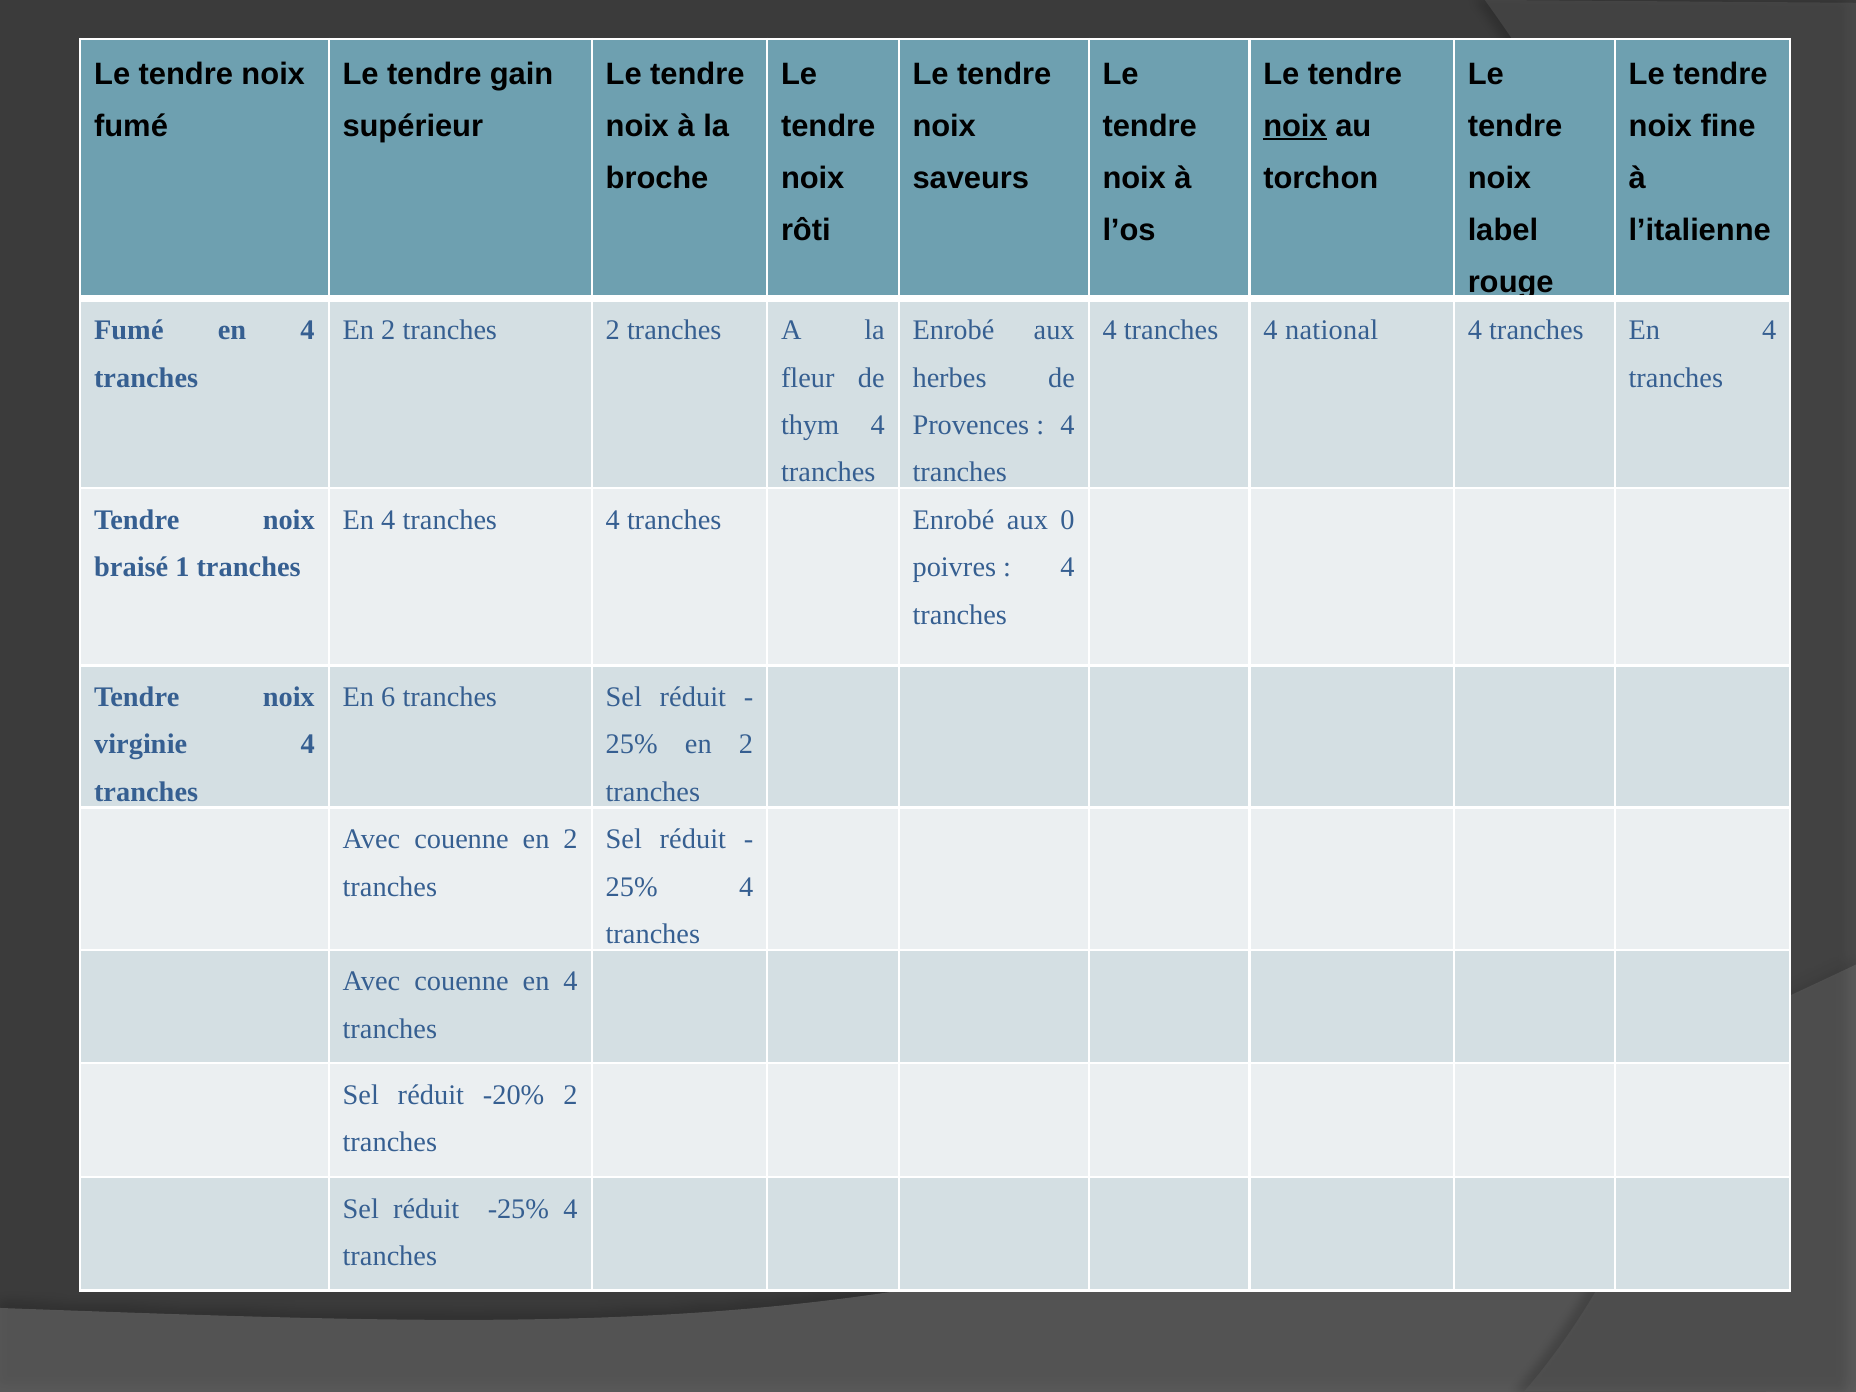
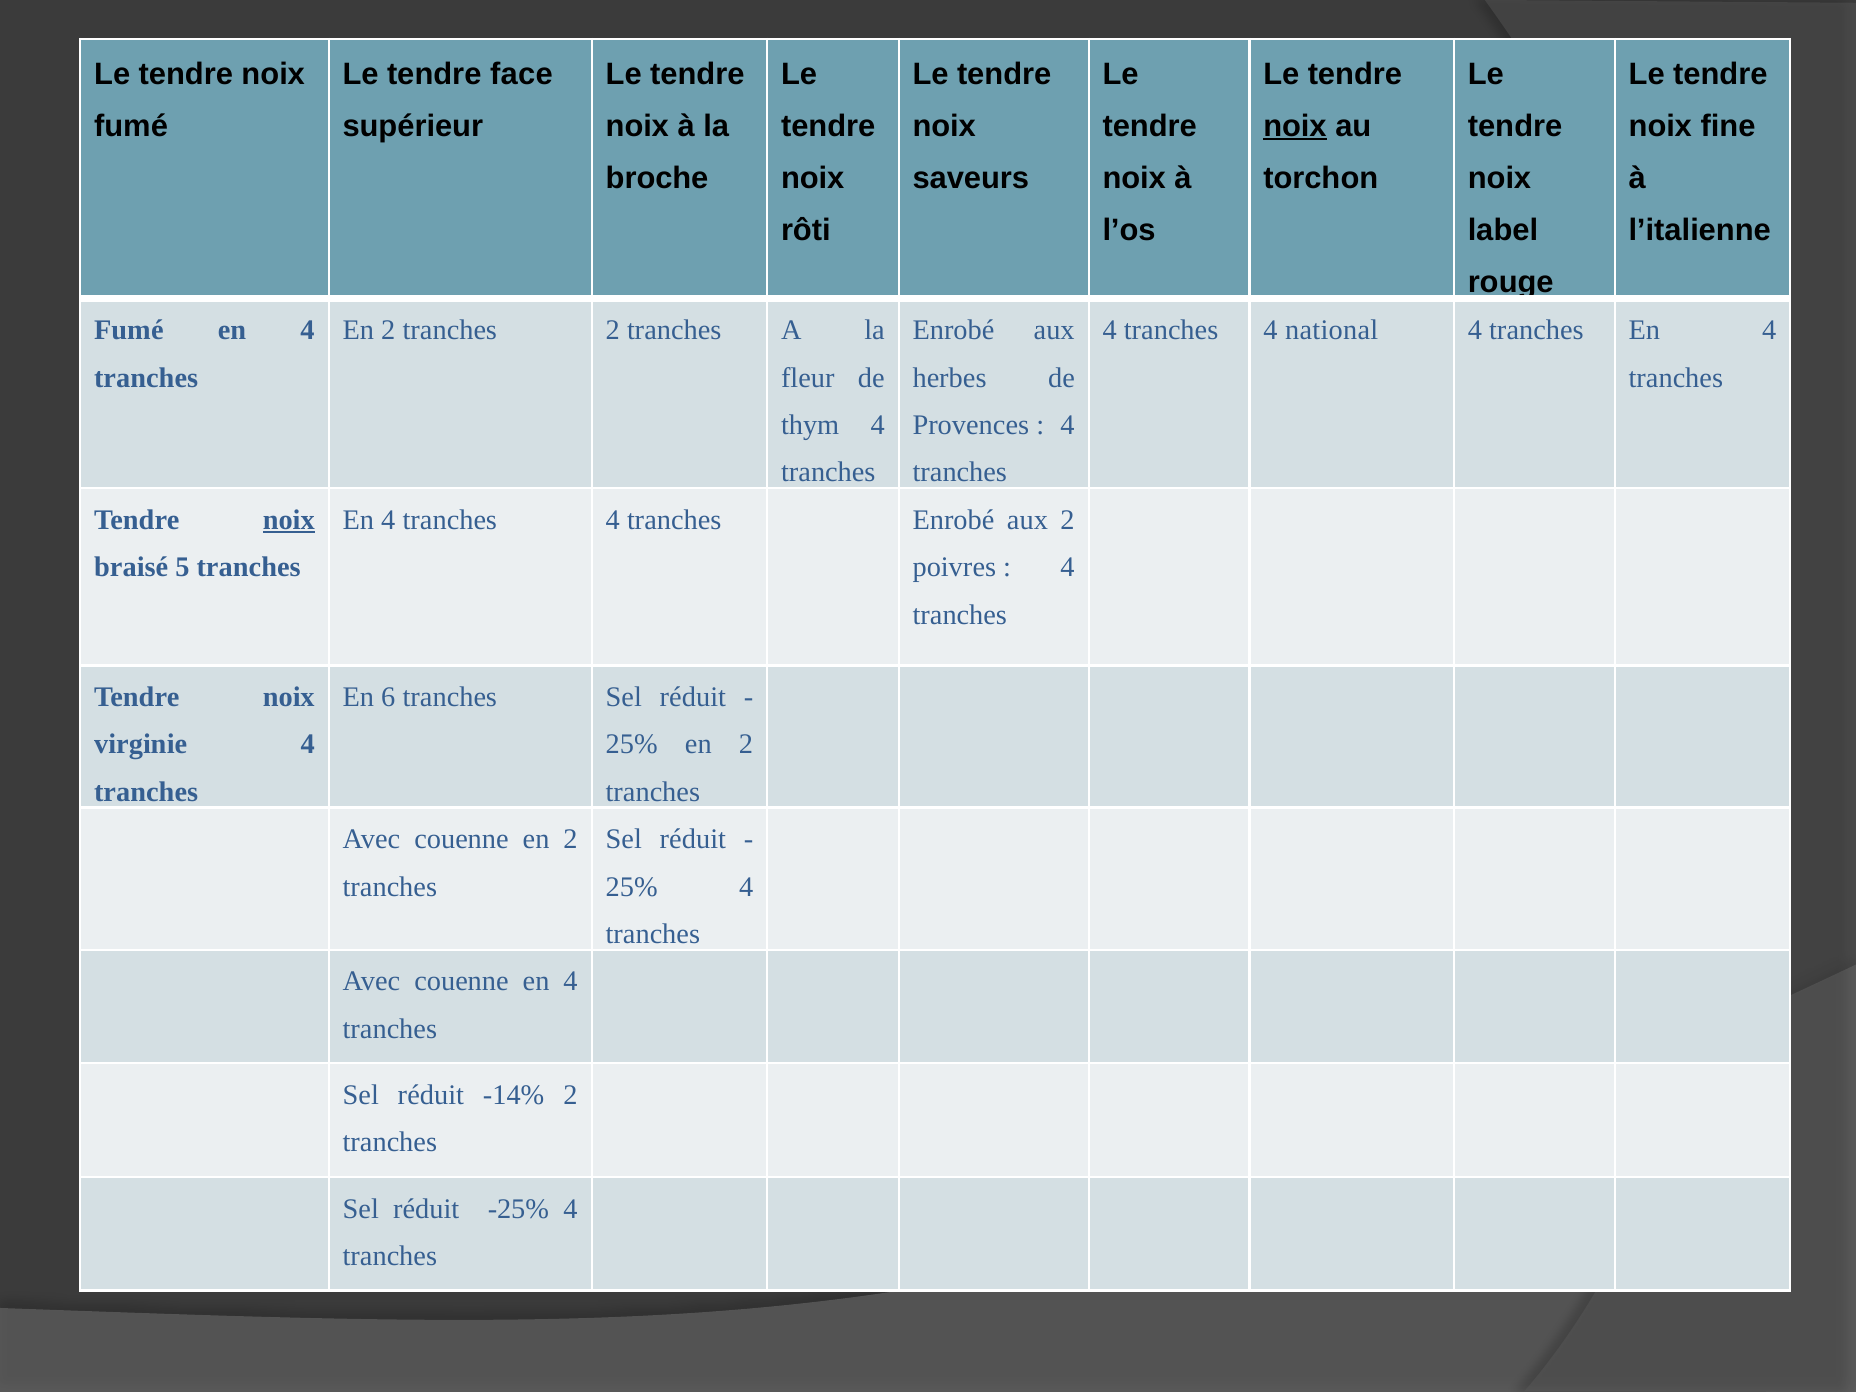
gain: gain -> face (521, 74)
noix underline: none -> present (289, 520)
aux 0: 0 -> 2 (1068, 520)
1: 1 -> 5 (182, 567)
-20%: -20% -> -14% (514, 1095)
